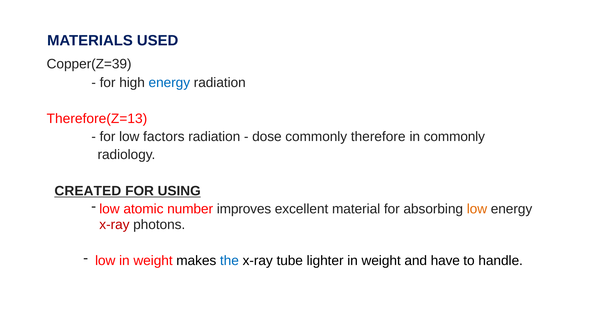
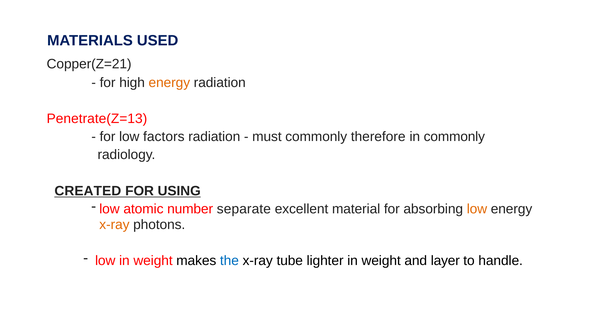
Copper(Z=39: Copper(Z=39 -> Copper(Z=21 (89, 64)
energy colour: blue -> orange (169, 83)
Therefore(Z=13: Therefore(Z=13 -> Penetrate(Z=13 (97, 119)
dose: dose -> must (267, 137)
improves: improves -> separate (244, 209)
x-ray colour: red -> orange (114, 225)
have: have -> layer (445, 261)
